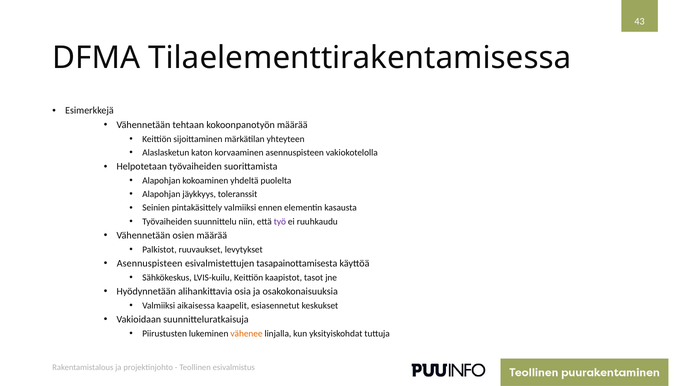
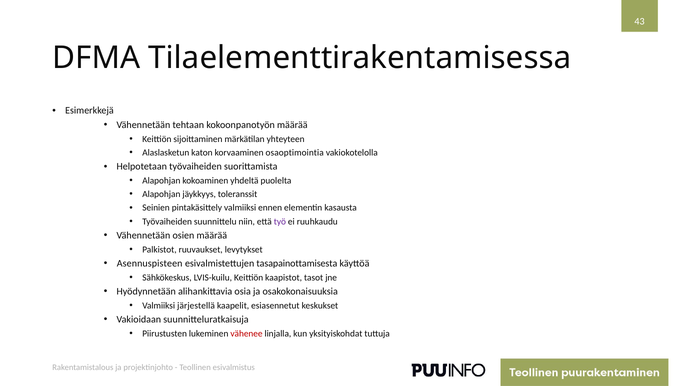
korvaaminen asennuspisteen: asennuspisteen -> osaoptimointia (295, 153)
aikaisessa: aikaisessa -> järjestellä (196, 305)
vähenee colour: orange -> red (246, 333)
